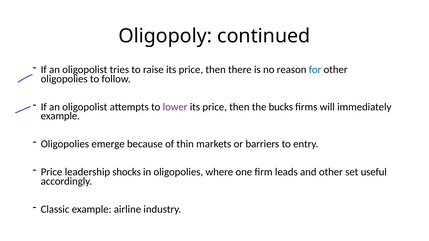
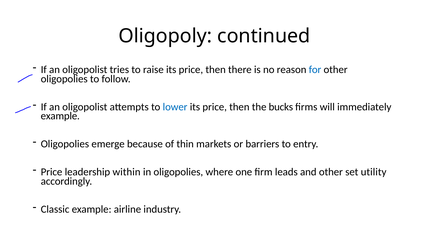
lower colour: purple -> blue (175, 107)
shocks: shocks -> within (127, 172)
useful: useful -> utility (374, 172)
